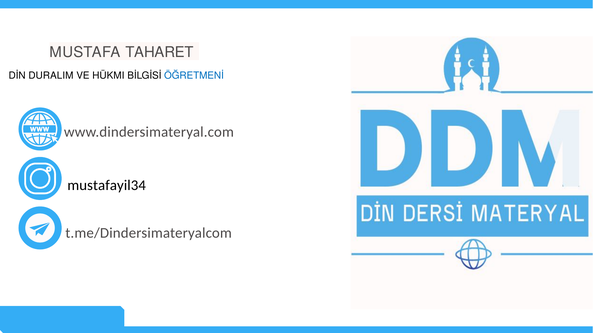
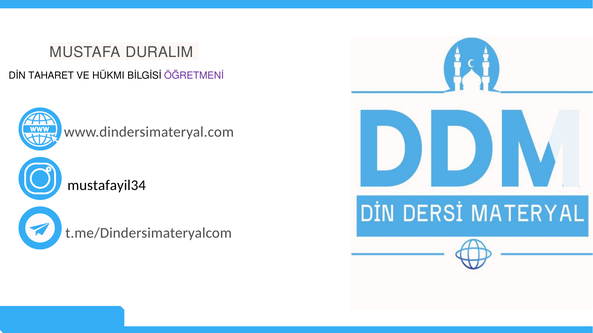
TAHARET: TAHARET -> DURALIM (159, 52)
DURALIM: DURALIM -> TAHARET (51, 76)
ÖĞRETMENİ colour: blue -> purple (194, 76)
